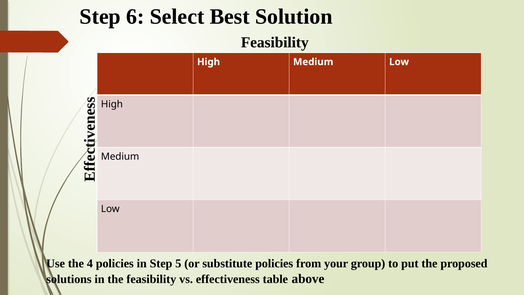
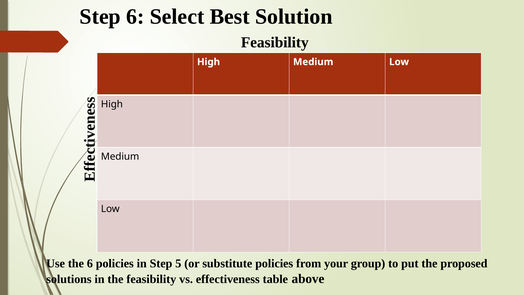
the 4: 4 -> 6 (90, 263)
